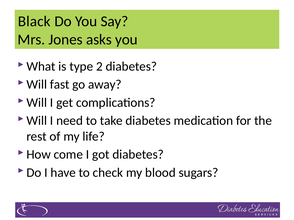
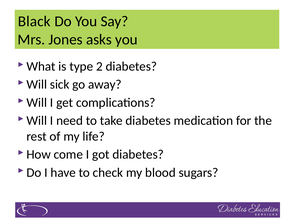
fast: fast -> sick (60, 85)
